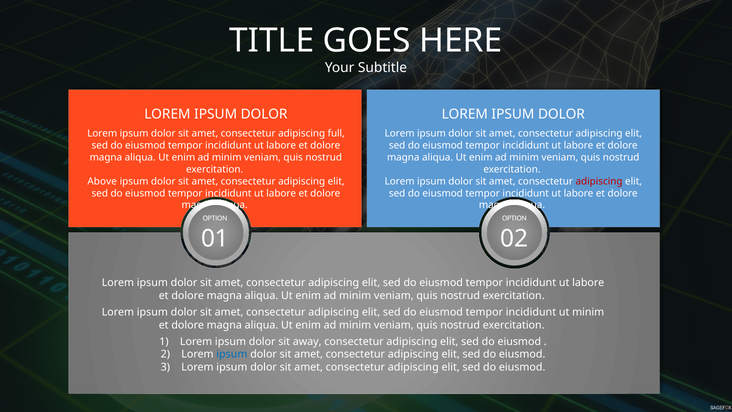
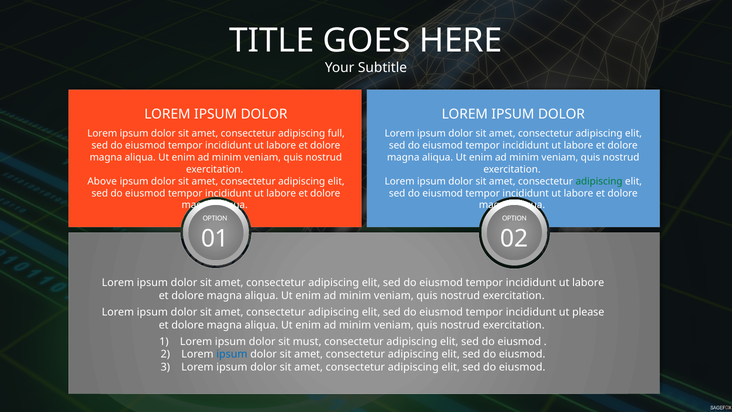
adipiscing colour: red -> green (599, 181)
ut minim: minim -> please (588, 312)
away: away -> must (307, 341)
